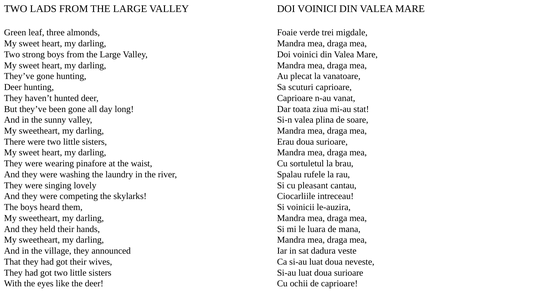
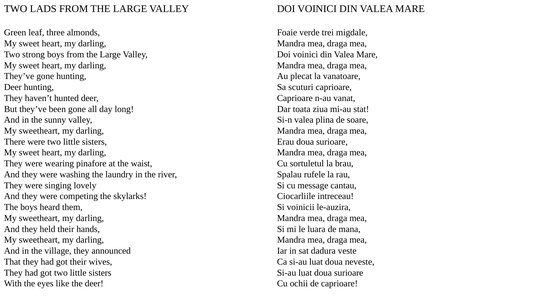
pleasant: pleasant -> message (313, 185)
